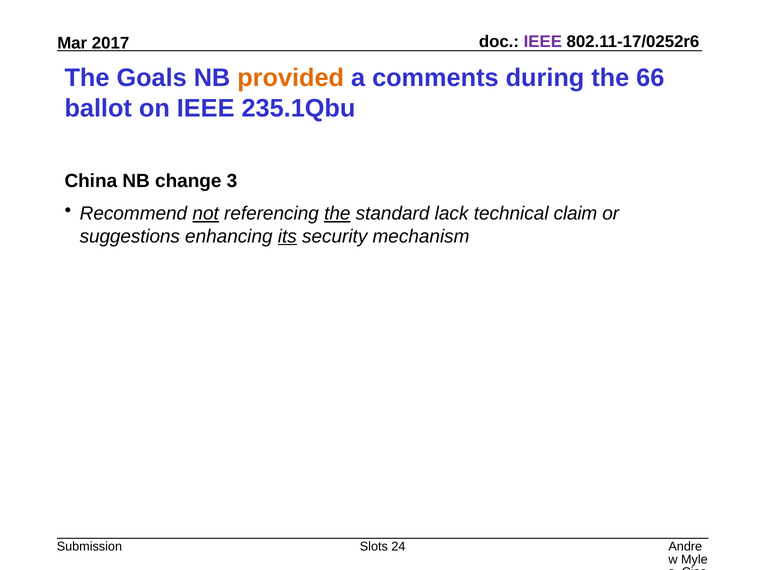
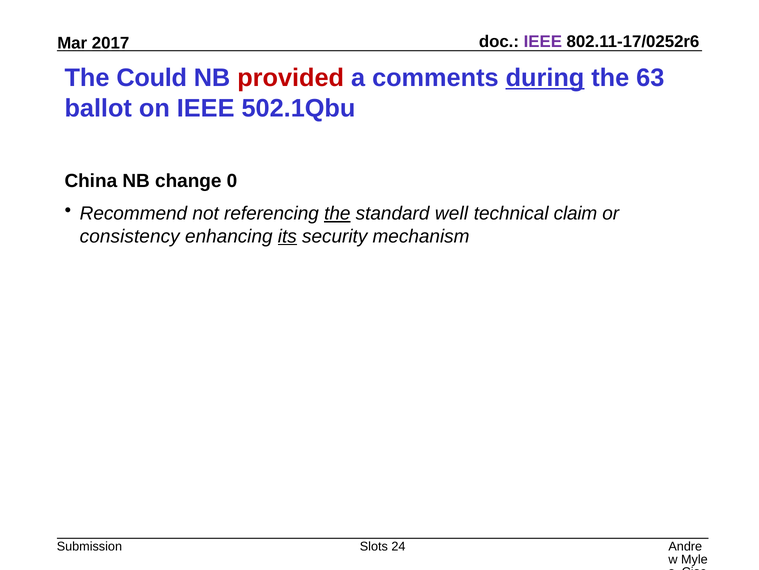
Goals: Goals -> Could (152, 78)
provided colour: orange -> red (291, 78)
during underline: none -> present (545, 78)
66: 66 -> 63 (650, 78)
235.1Qbu: 235.1Qbu -> 502.1Qbu (298, 108)
3: 3 -> 0 (232, 181)
not underline: present -> none (206, 213)
lack: lack -> well (452, 213)
suggestions: suggestions -> consistency (130, 236)
